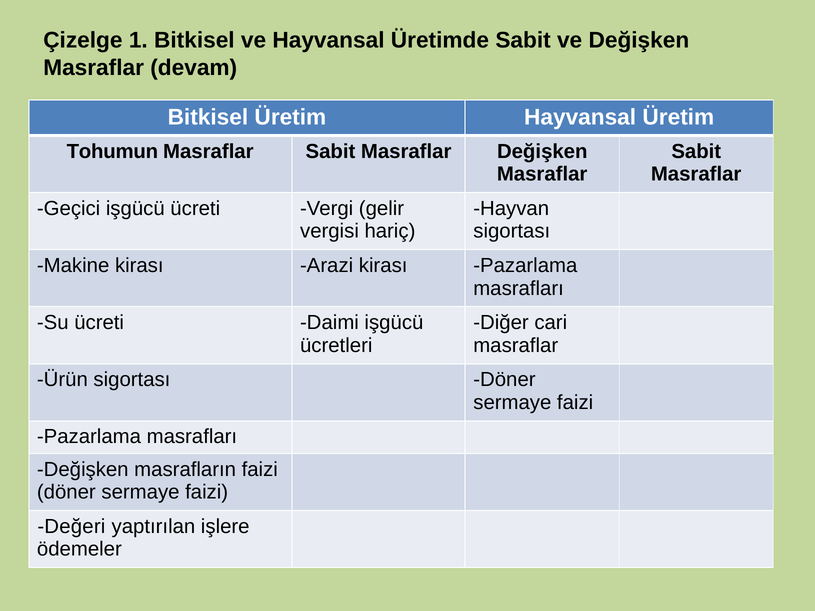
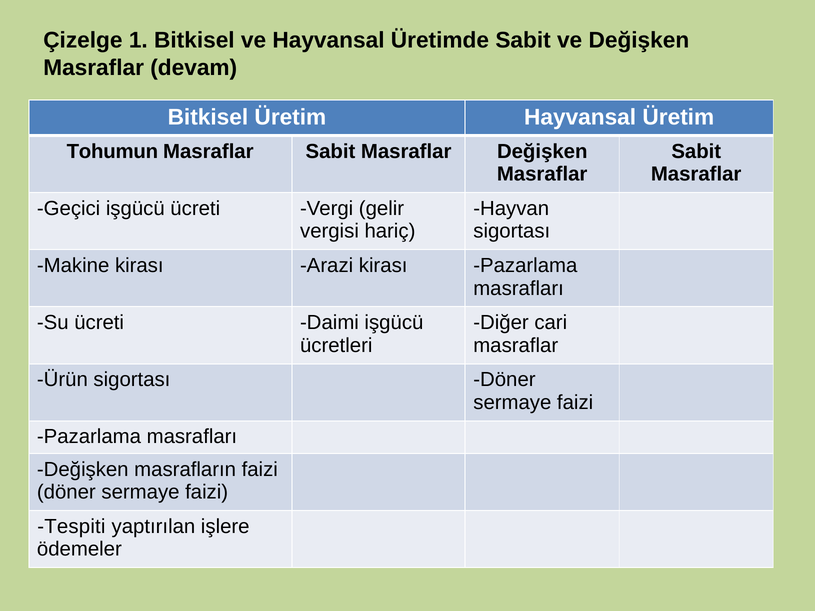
Değeri: Değeri -> Tespiti (71, 527)
